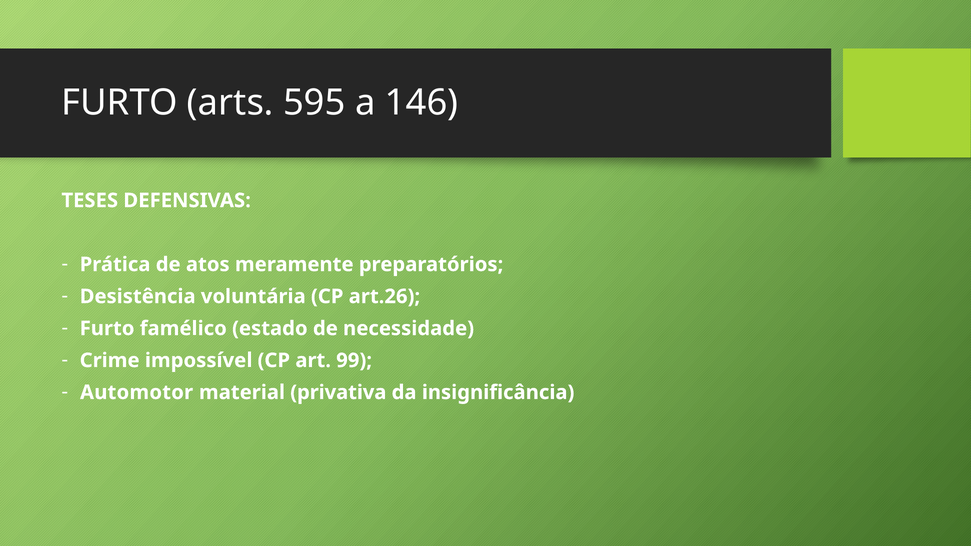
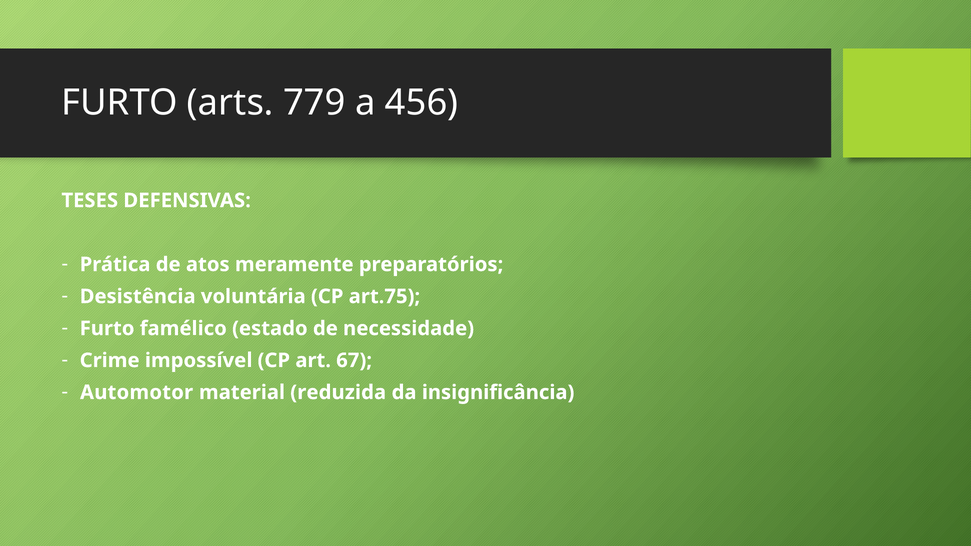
595: 595 -> 779 (314, 103)
146: 146 -> 456 (422, 103)
art.26: art.26 -> art.75 (384, 297)
99: 99 -> 67 (354, 361)
privativa: privativa -> reduzida (338, 393)
